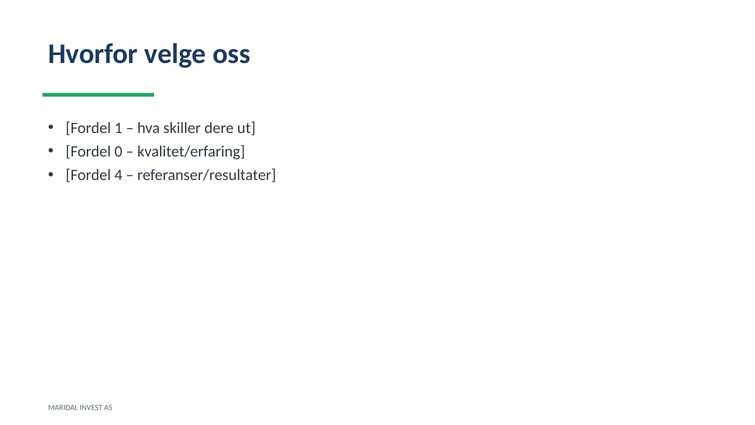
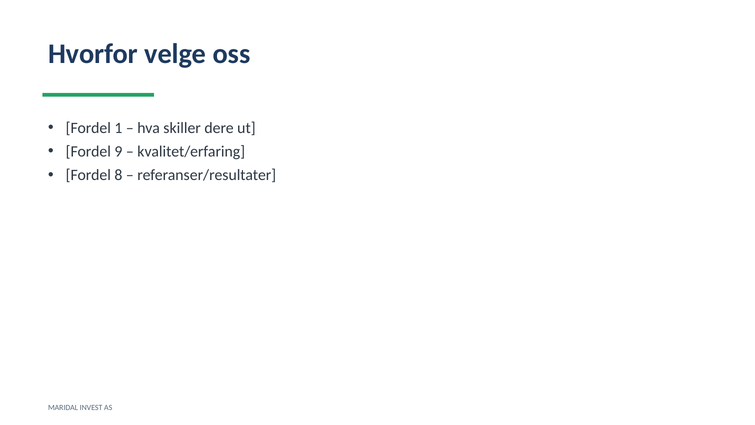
0: 0 -> 9 (118, 151)
4: 4 -> 8 (118, 175)
